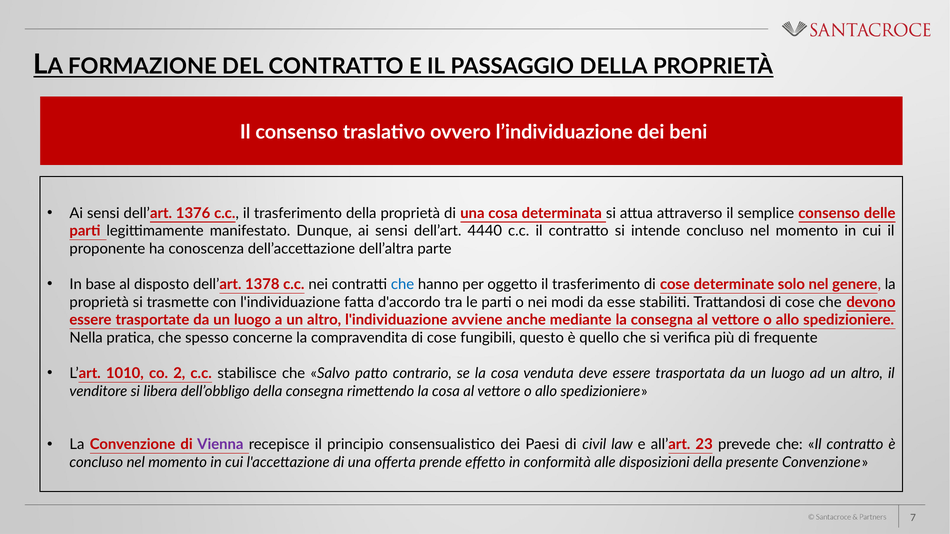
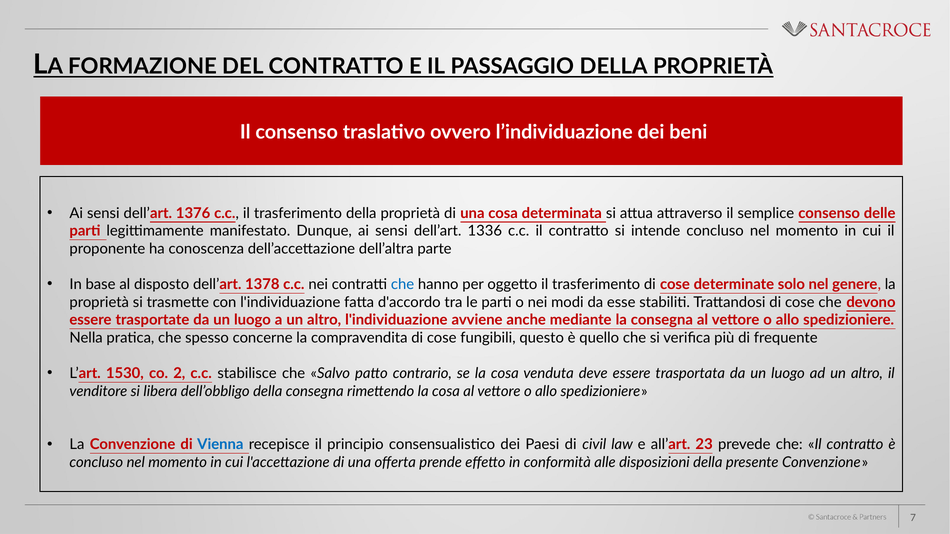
4440: 4440 -> 1336 (485, 231)
1010: 1010 -> 1530 (125, 374)
Vienna colour: purple -> blue (220, 445)
